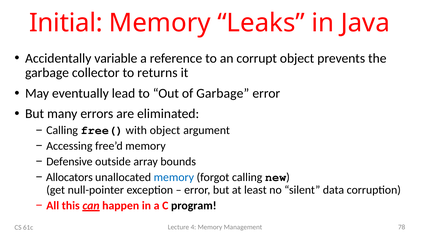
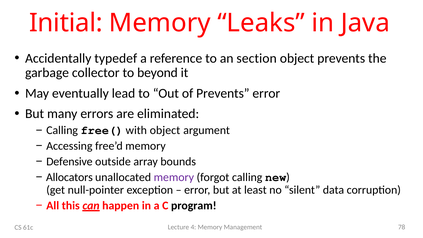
variable: variable -> typedef (116, 58)
corrupt: corrupt -> section (257, 58)
returns: returns -> beyond (157, 73)
of Garbage: Garbage -> Prevents (223, 93)
memory colour: blue -> purple (174, 177)
